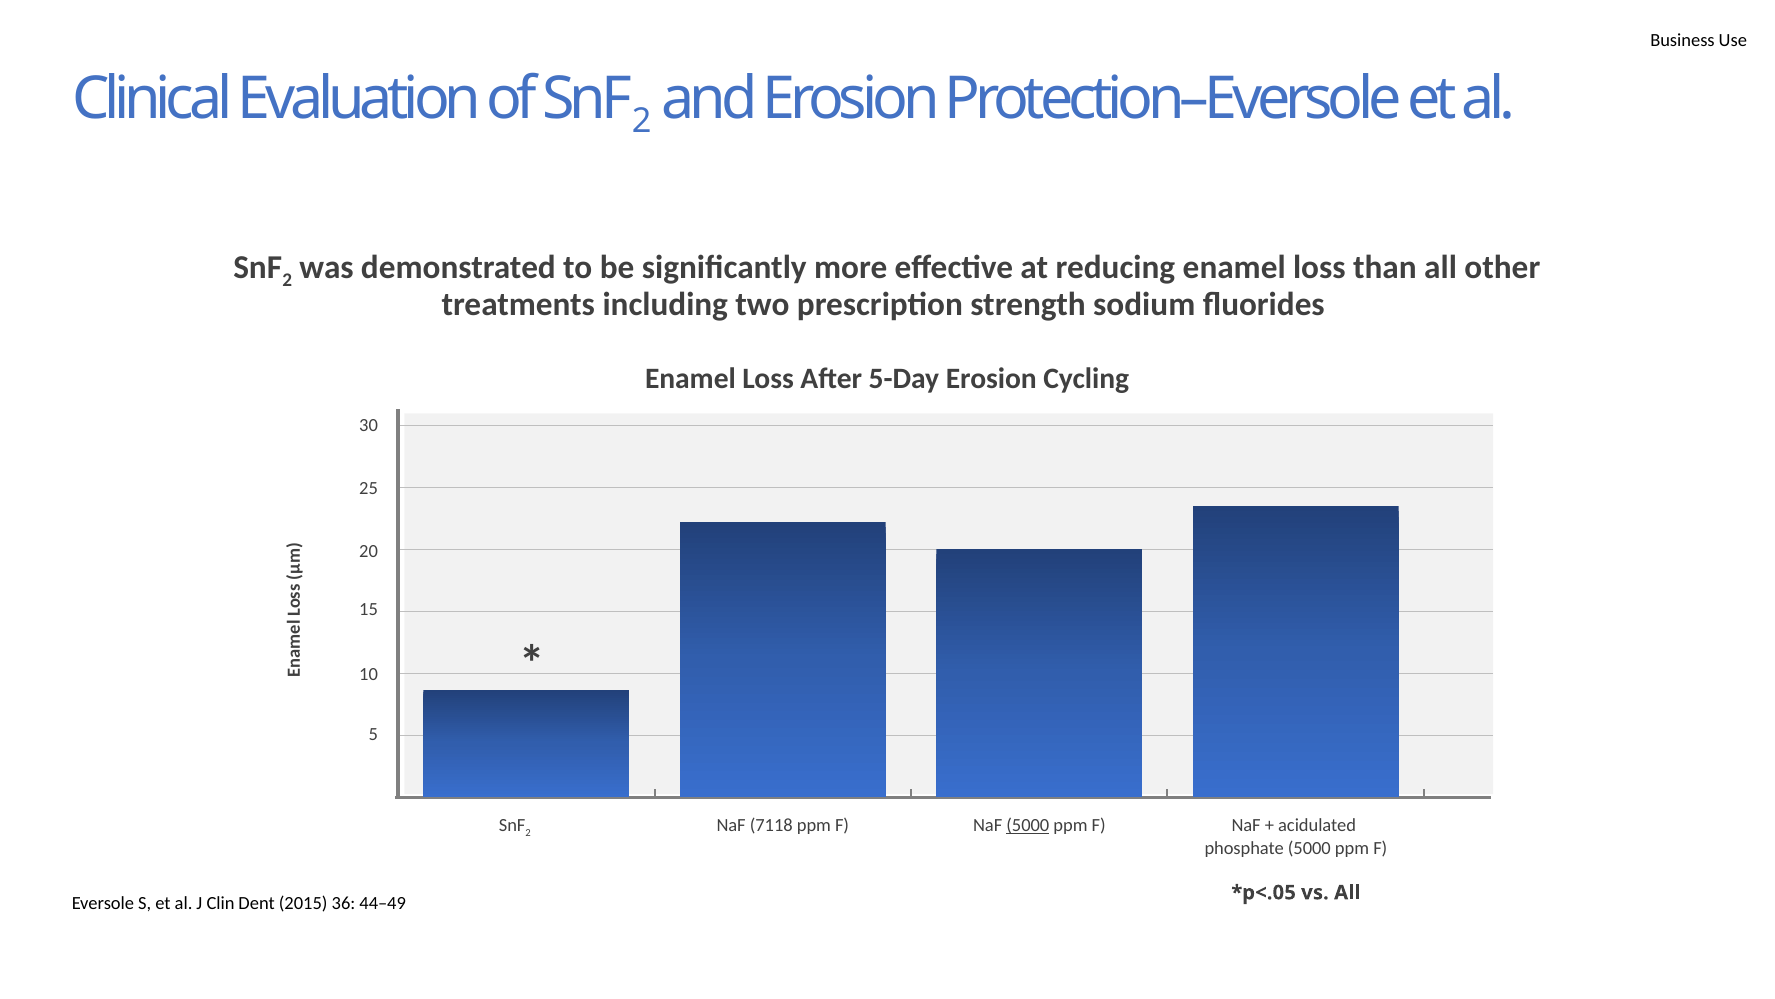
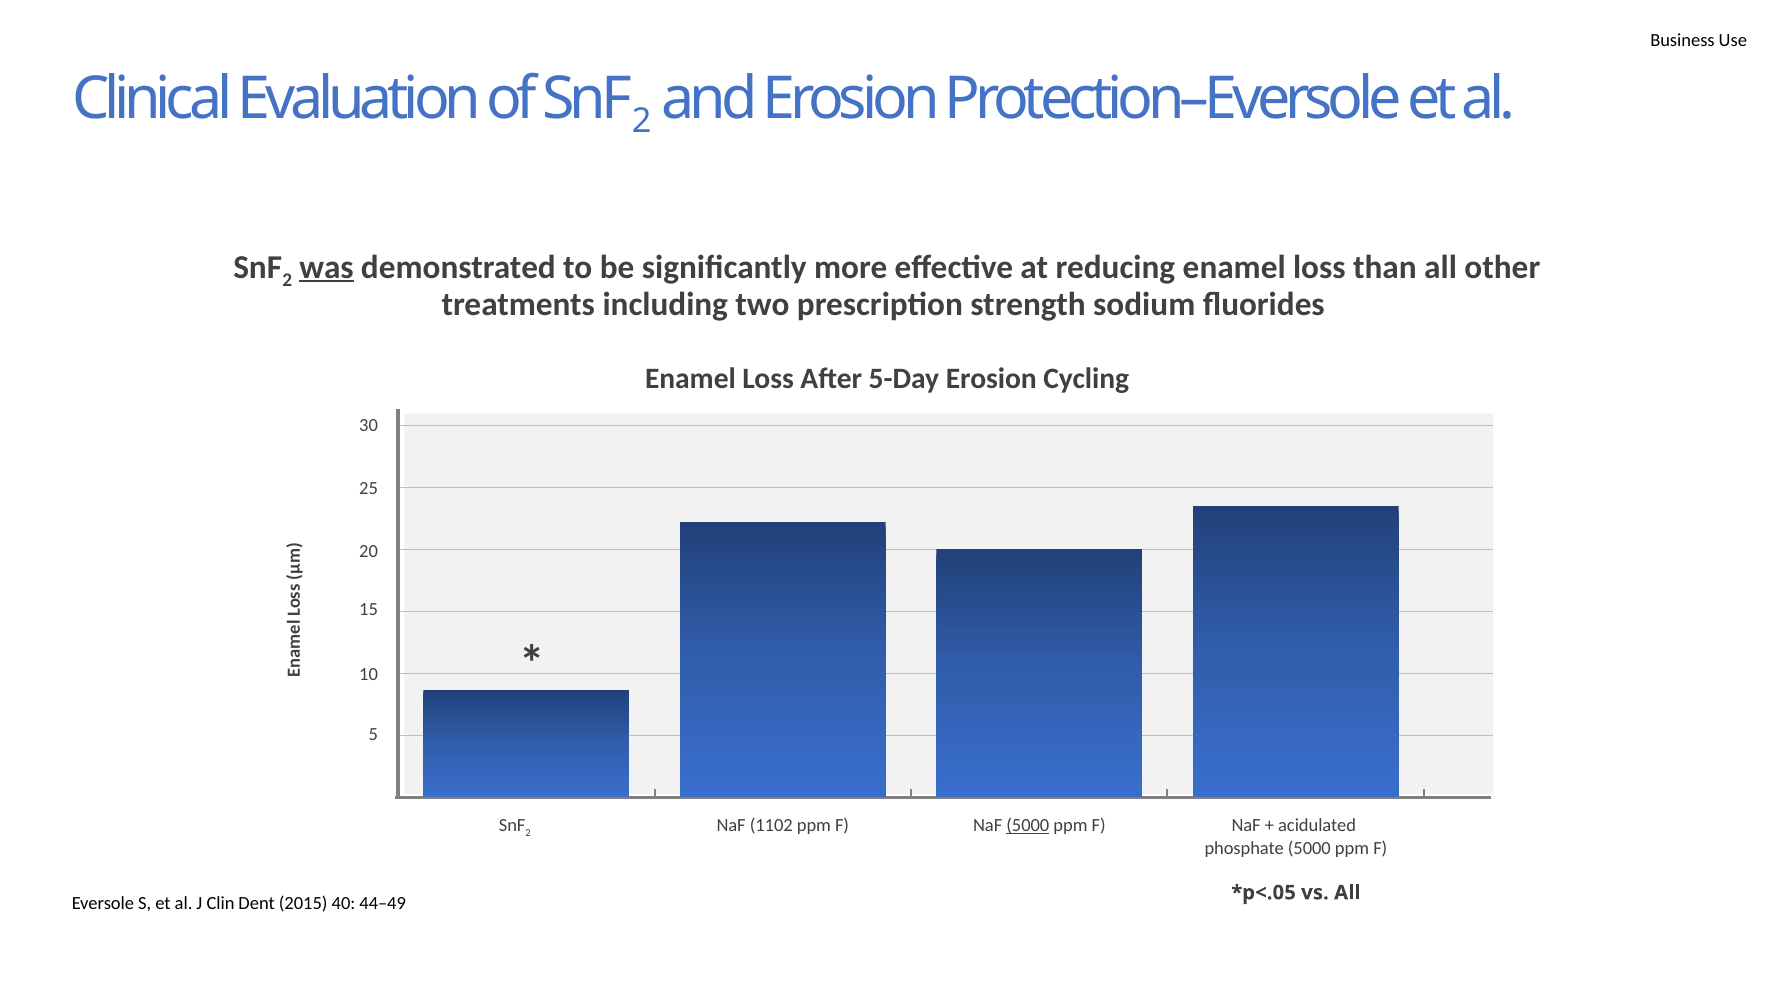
was underline: none -> present (326, 267)
7118: 7118 -> 1102 (771, 825)
36: 36 -> 40 (343, 902)
